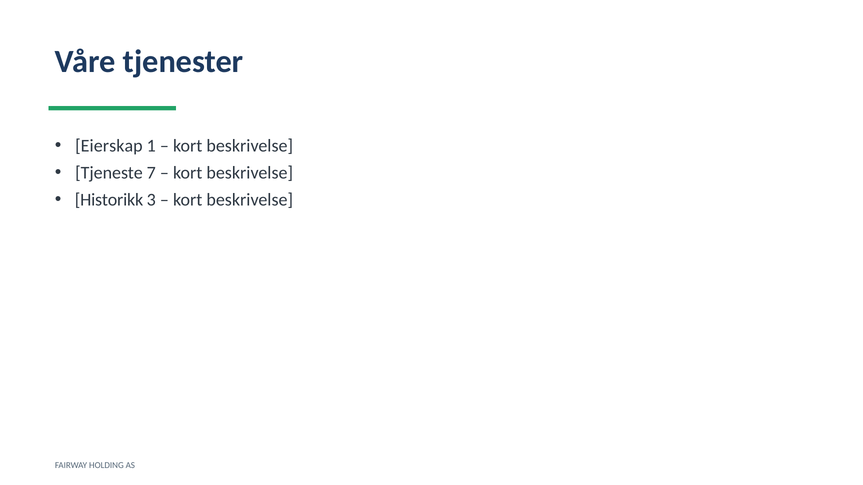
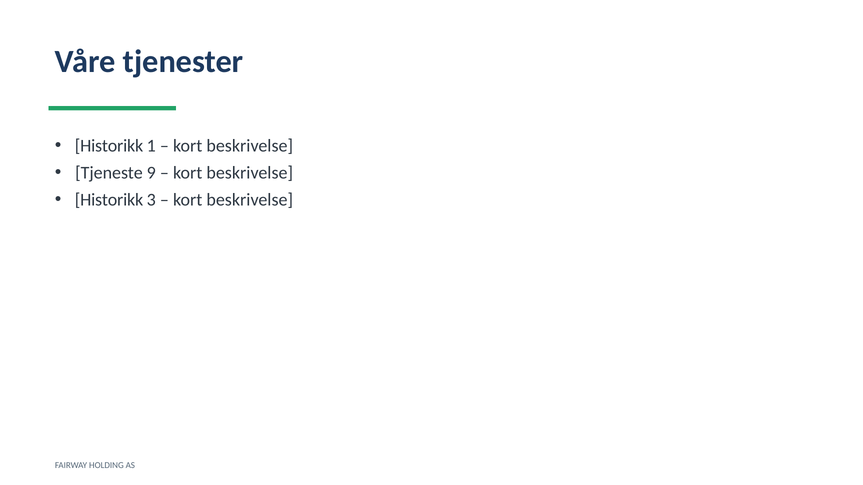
Eierskap: Eierskap -> Historikk (109, 146)
7: 7 -> 9 (151, 173)
